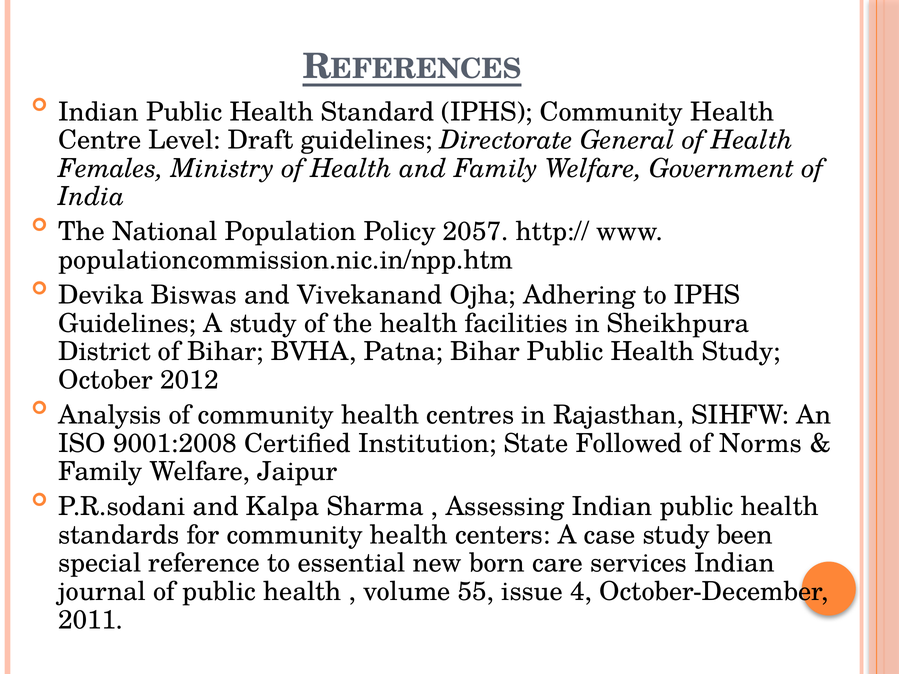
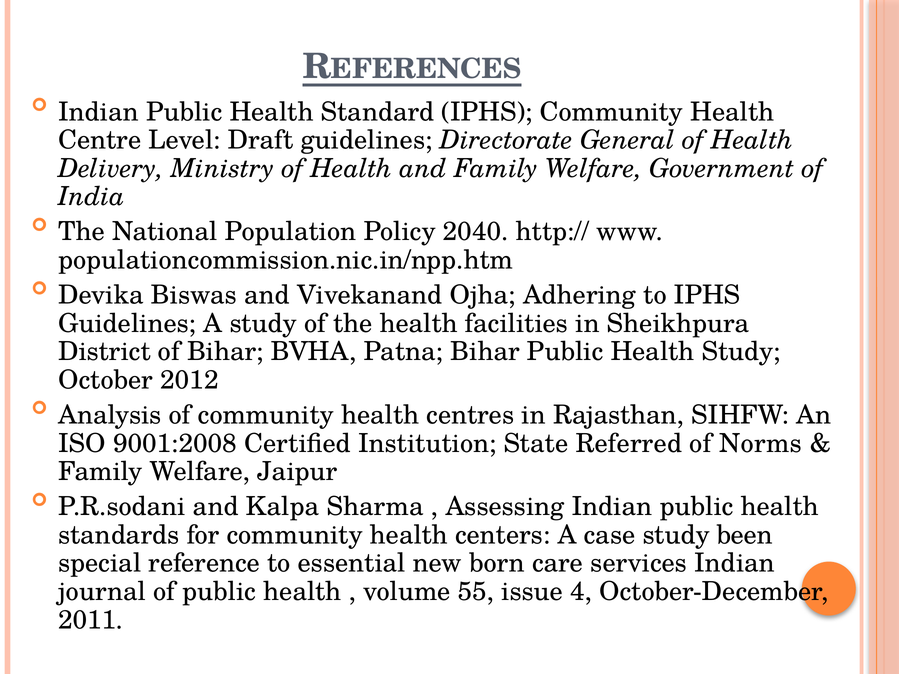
Females: Females -> Delivery (111, 169)
2057: 2057 -> 2040 (476, 232)
Followed: Followed -> Referred (629, 444)
